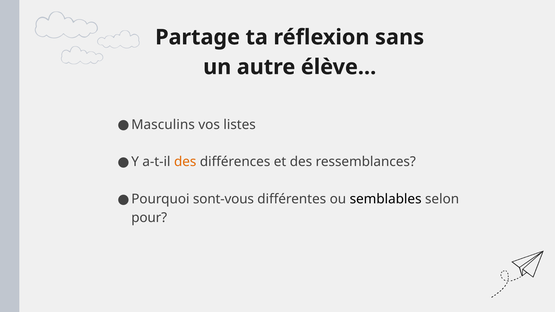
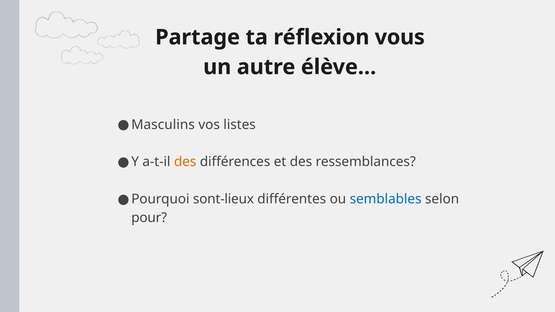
sans: sans -> vous (400, 37)
sont-vous: sont-vous -> sont-lieux (223, 199)
semblables colour: black -> blue (386, 199)
